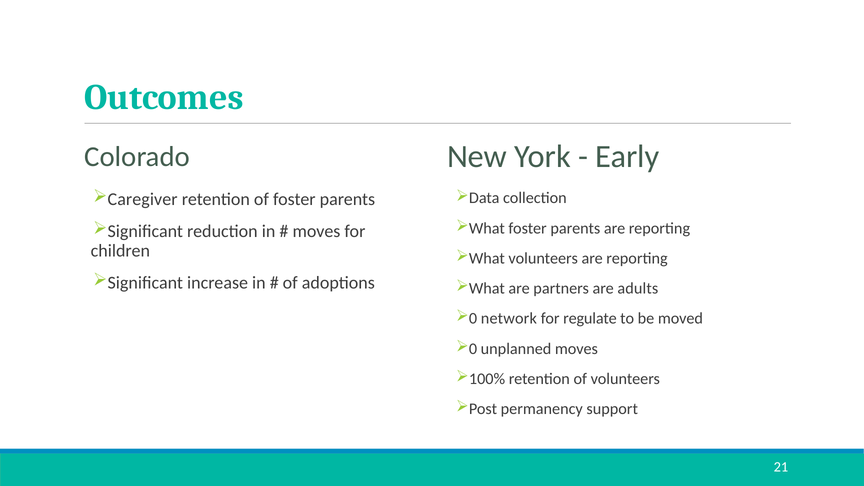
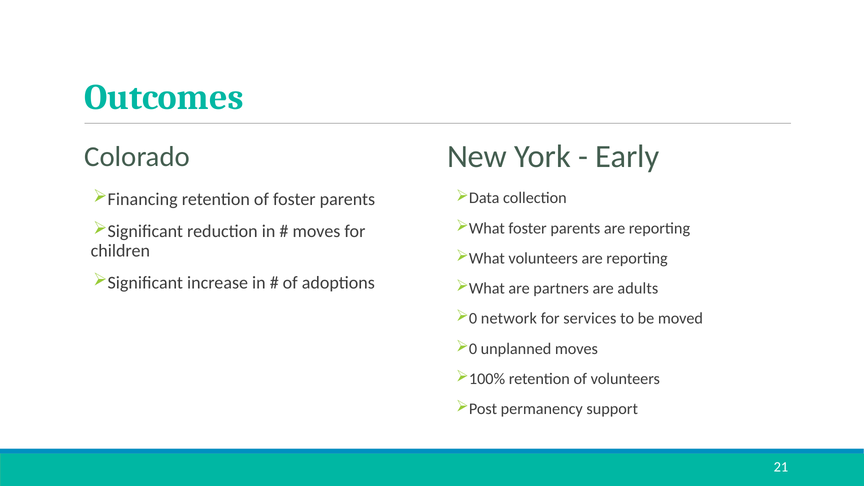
Caregiver: Caregiver -> Financing (143, 199)
regulate: regulate -> services (590, 319)
